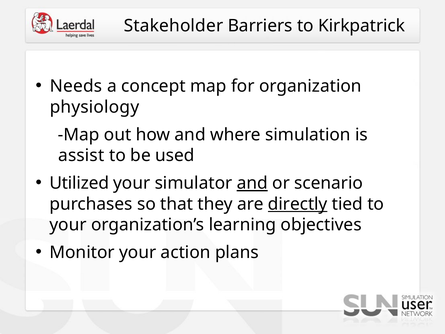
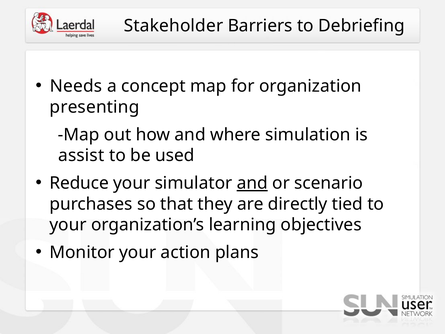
Kirkpatrick: Kirkpatrick -> Debriefing (362, 26)
physiology: physiology -> presenting (95, 107)
Utilized: Utilized -> Reduce (79, 183)
directly underline: present -> none (298, 204)
